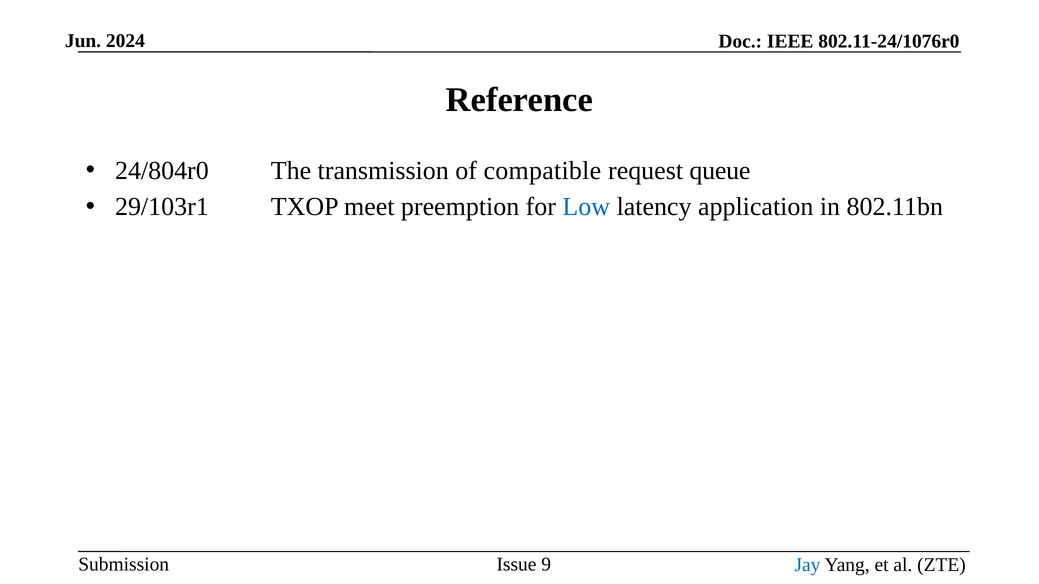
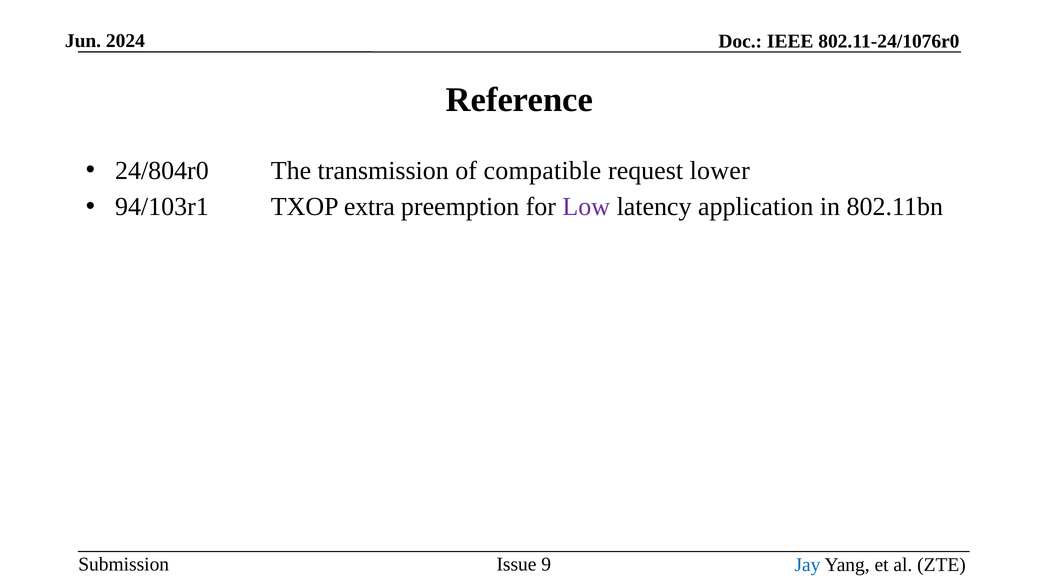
queue: queue -> lower (720, 171)
29/103r1: 29/103r1 -> 94/103r1 (162, 207)
meet: meet -> extra (369, 207)
Low colour: blue -> purple (586, 207)
